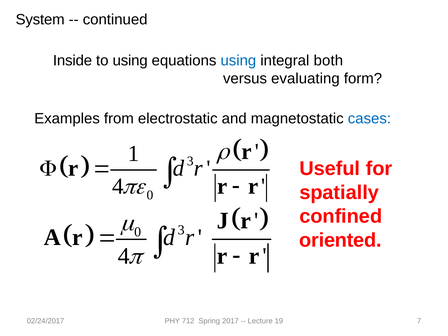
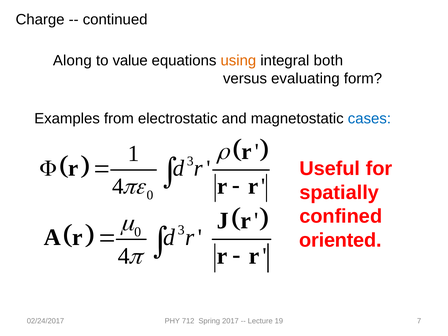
System: System -> Charge (40, 20)
Inside: Inside -> Along (72, 61)
to using: using -> value (130, 61)
using colour: blue -> orange (238, 61)
